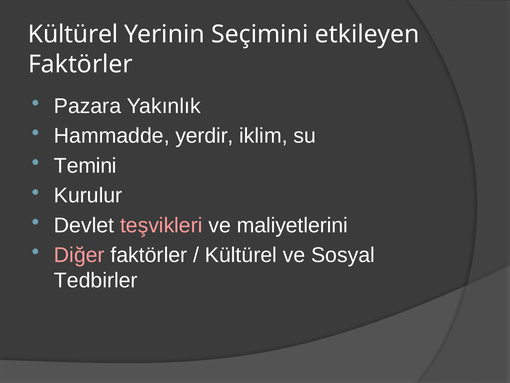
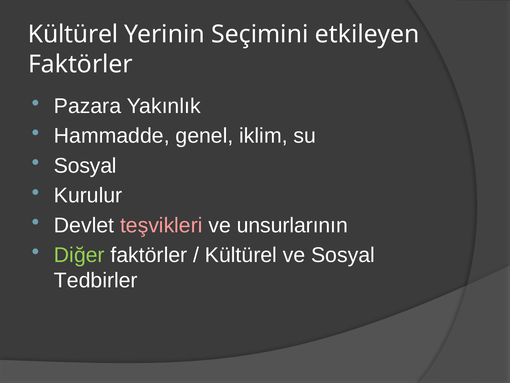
yerdir: yerdir -> genel (204, 136)
Temini: Temini -> Sosyal (85, 166)
maliyetlerini: maliyetlerini -> unsurlarının (292, 225)
Diğer colour: pink -> light green (79, 255)
